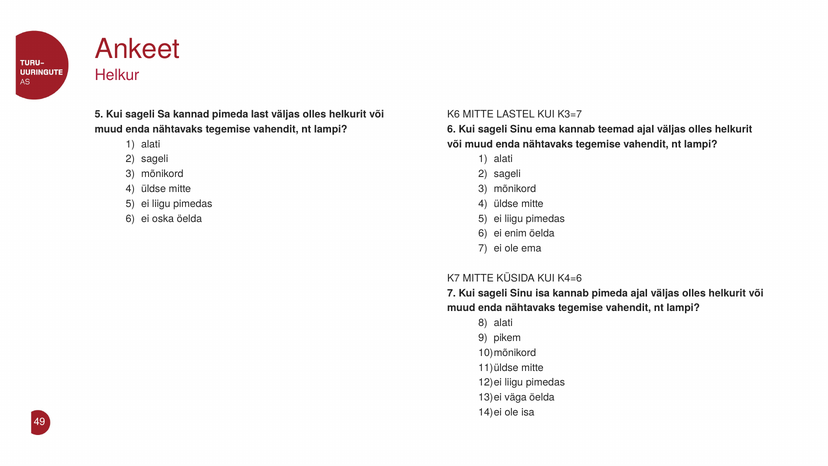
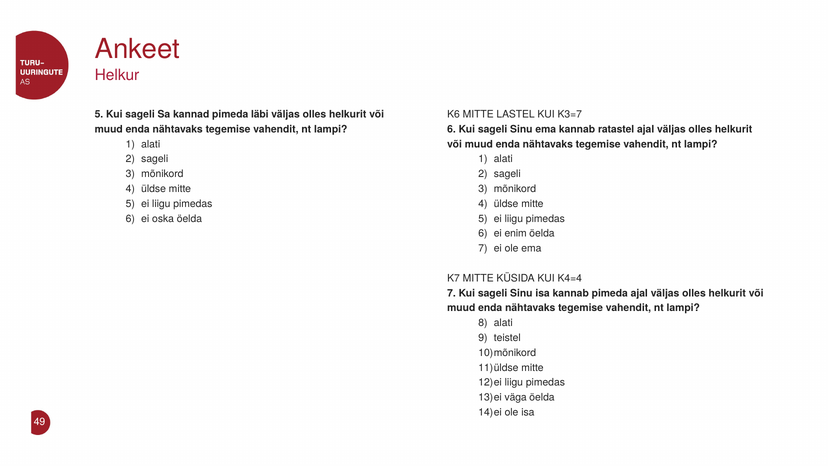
last: last -> läbi (260, 114)
teemad: teemad -> ratastel (616, 129)
K4=6: K4=6 -> K4=4 (570, 278)
pikem: pikem -> teistel (507, 338)
